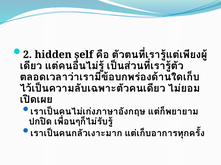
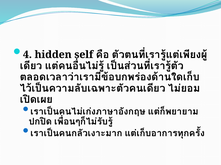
2: 2 -> 4 (27, 55)
